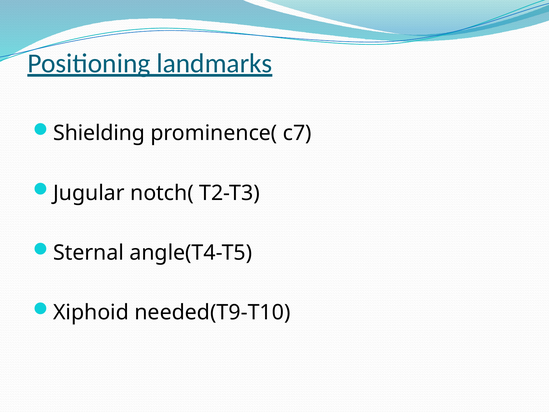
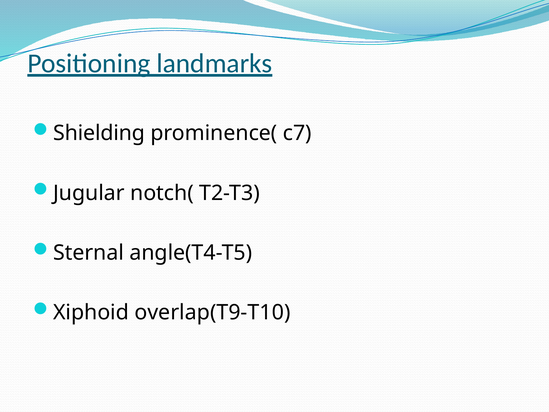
needed(T9-T10: needed(T9-T10 -> overlap(T9-T10 (212, 312)
